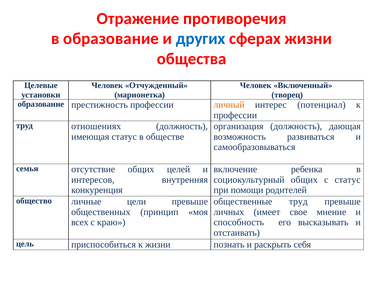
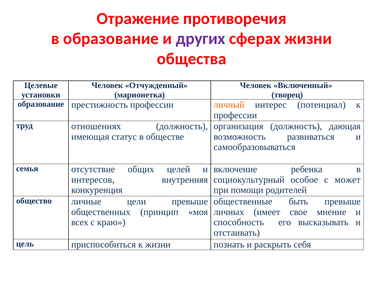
других colour: blue -> purple (201, 39)
социокультурный общих: общих -> особое (304, 179)
с статус: статус -> может (348, 179)
общественные труд: труд -> быть (298, 201)
